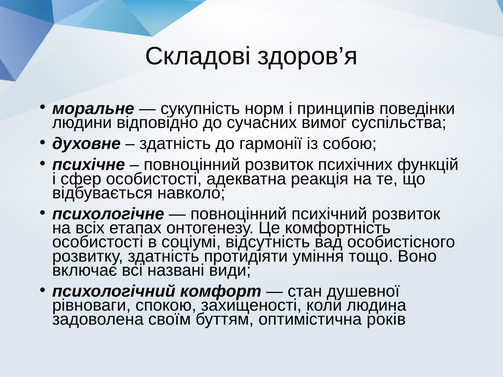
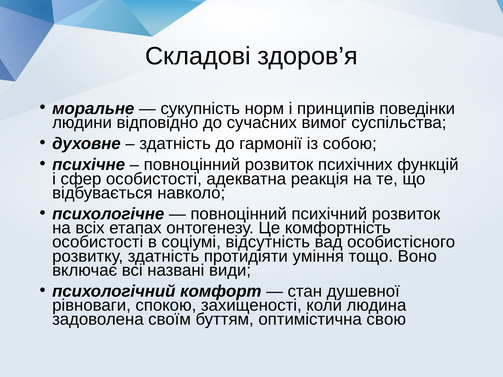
років: років -> свою (386, 320)
